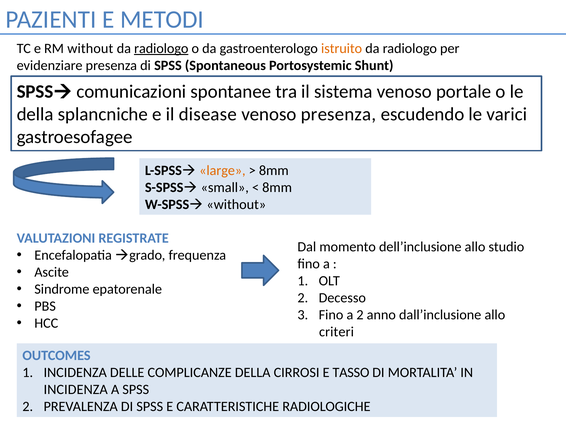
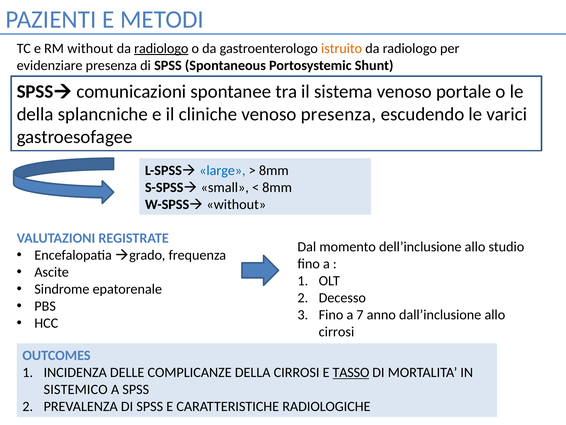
disease: disease -> cliniche (208, 114)
large colour: orange -> blue (222, 170)
a 2: 2 -> 7 (360, 314)
criteri: criteri -> cirrosi (337, 331)
TASSO underline: none -> present (351, 372)
INCIDENZA: INCIDENZA -> SISTEMICO (76, 389)
